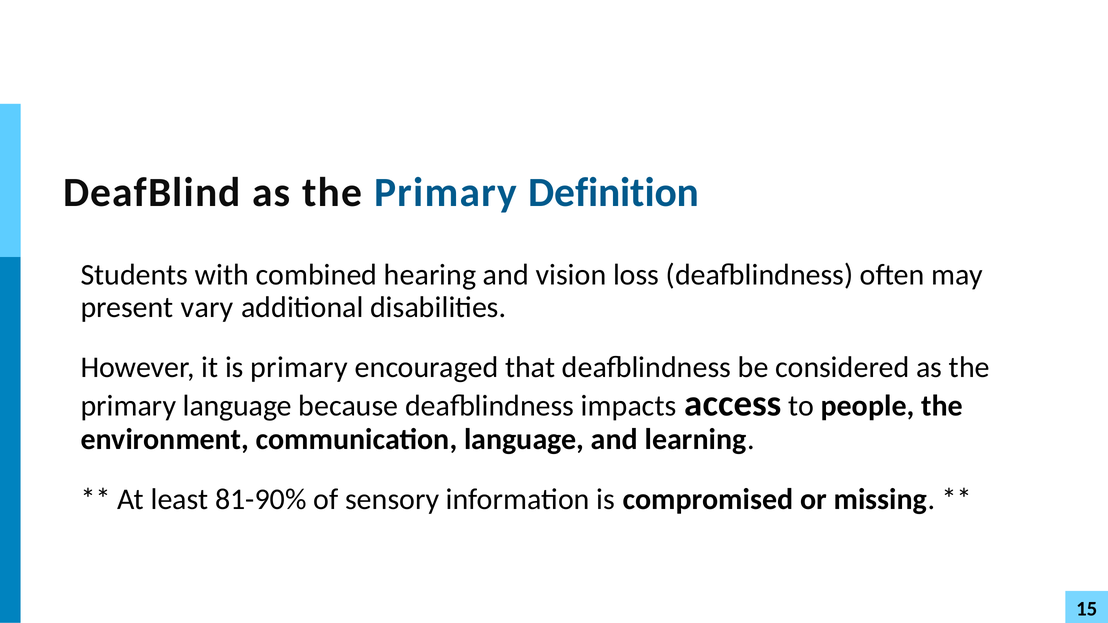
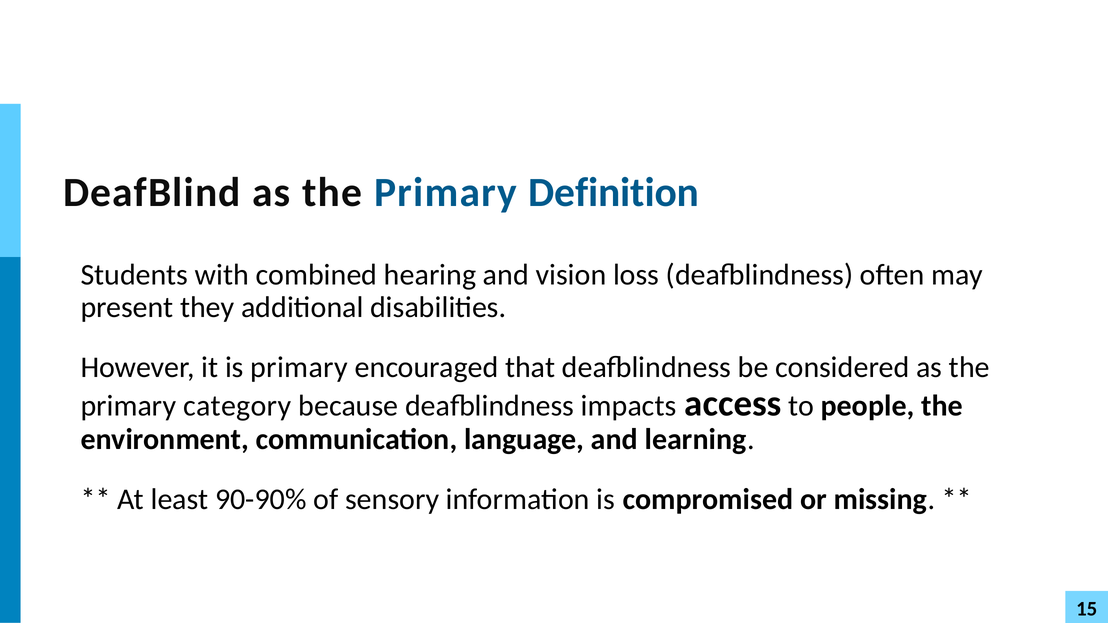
vary: vary -> they (207, 307)
primary language: language -> category (237, 406)
81-90%: 81-90% -> 90-90% (261, 500)
